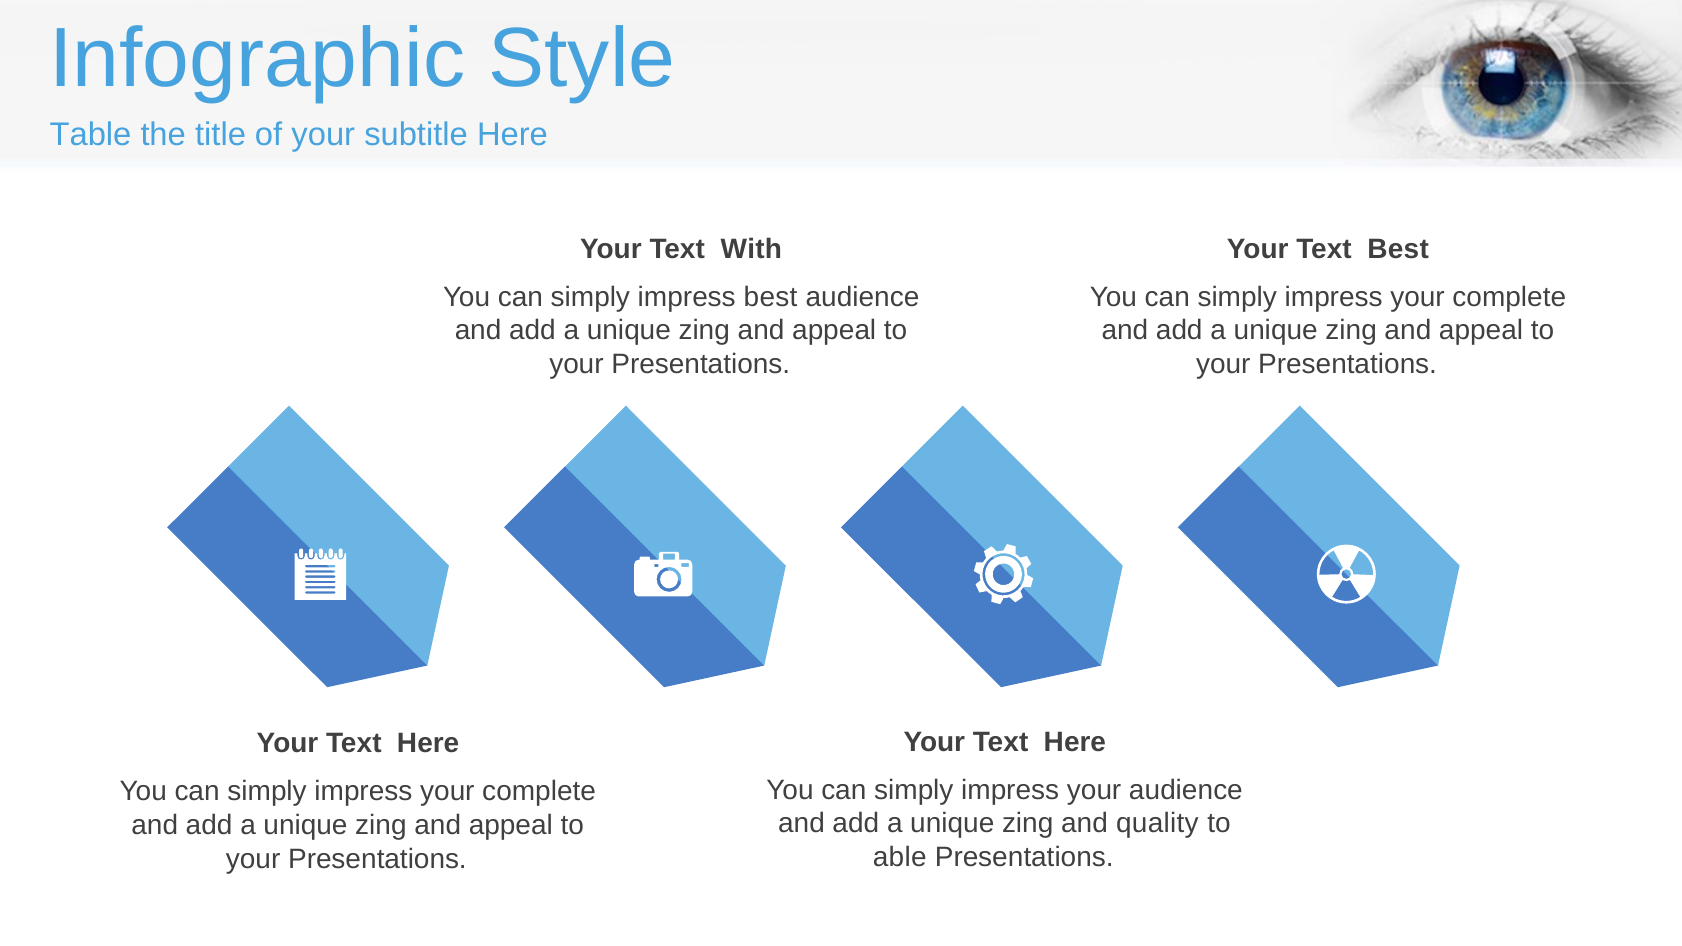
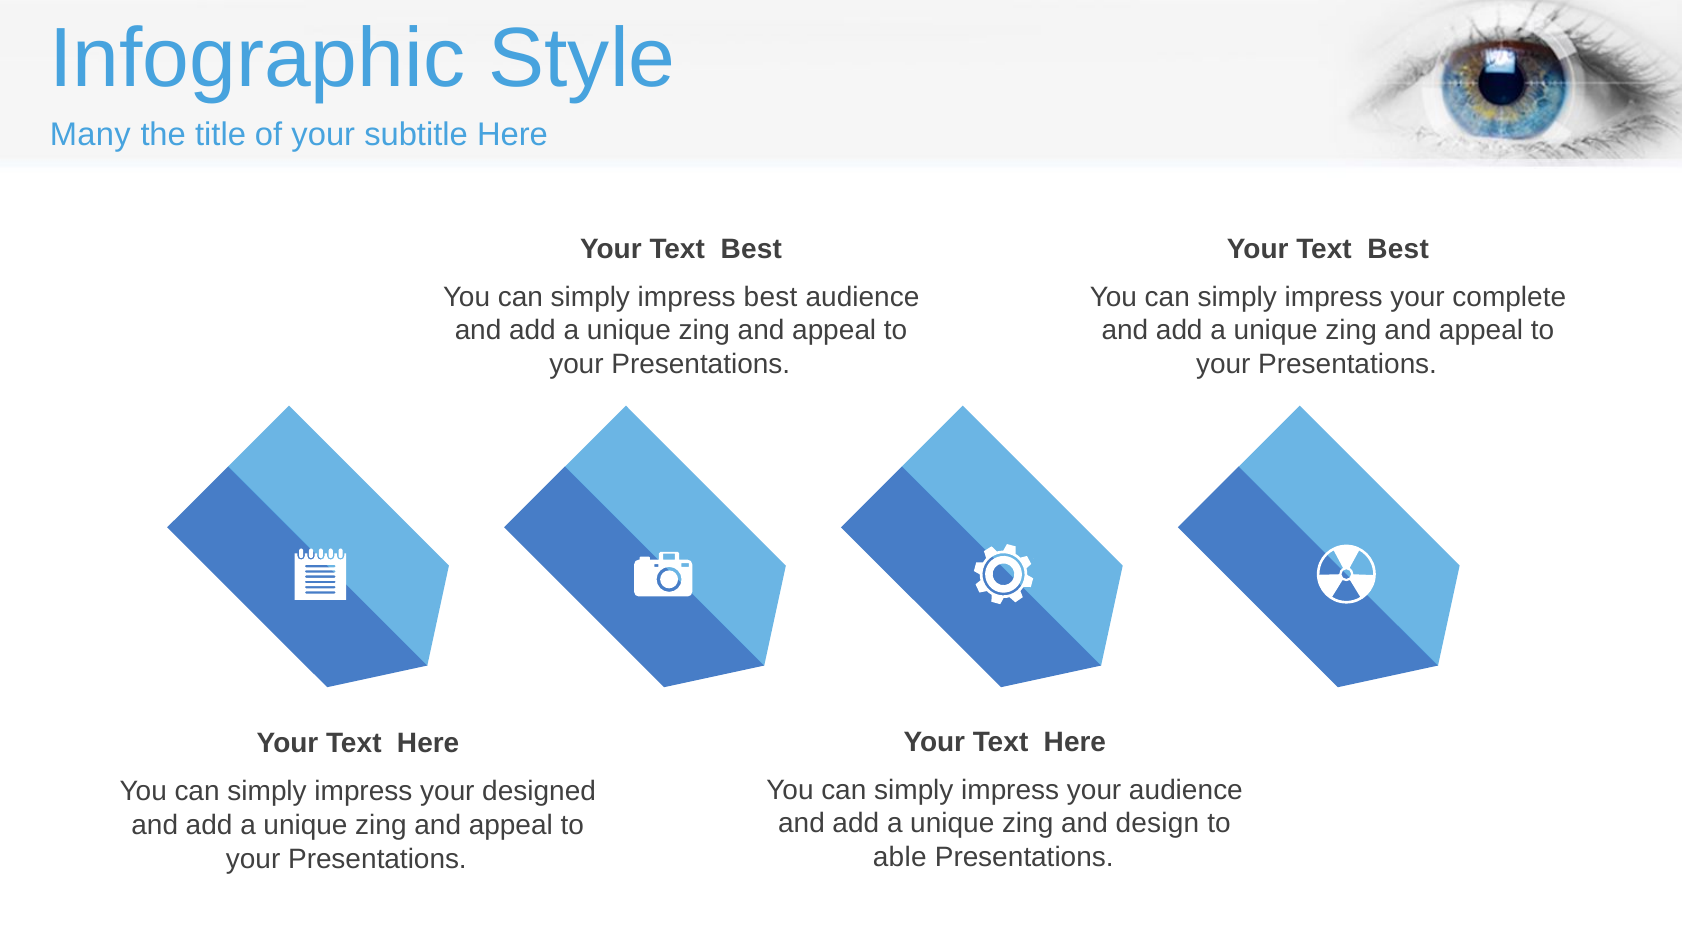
Table: Table -> Many (90, 135)
With: With -> Best (751, 249)
complete: complete -> designed (539, 792)
quality: quality -> design (1157, 824)
